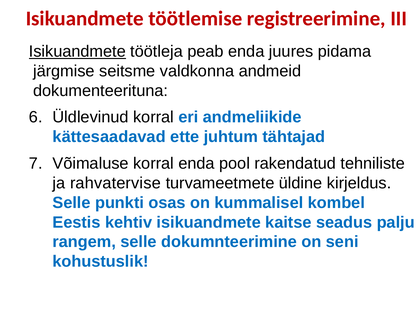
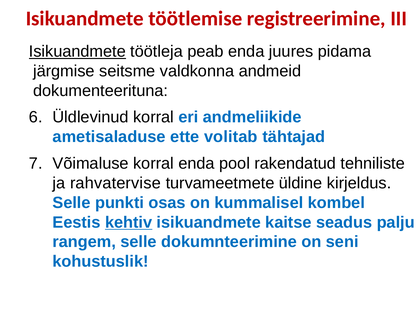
kättesaadavad: kättesaadavad -> ametisaladuse (109, 137)
juhtum: juhtum -> volitab (231, 137)
kehtiv underline: none -> present (129, 222)
